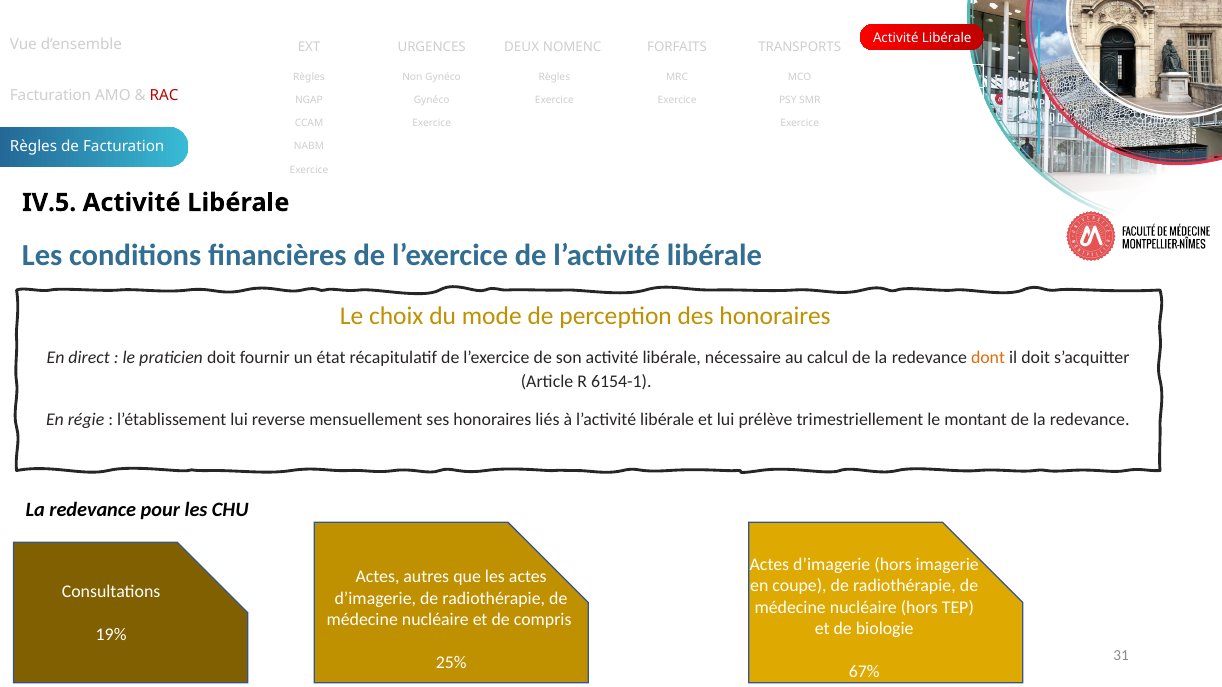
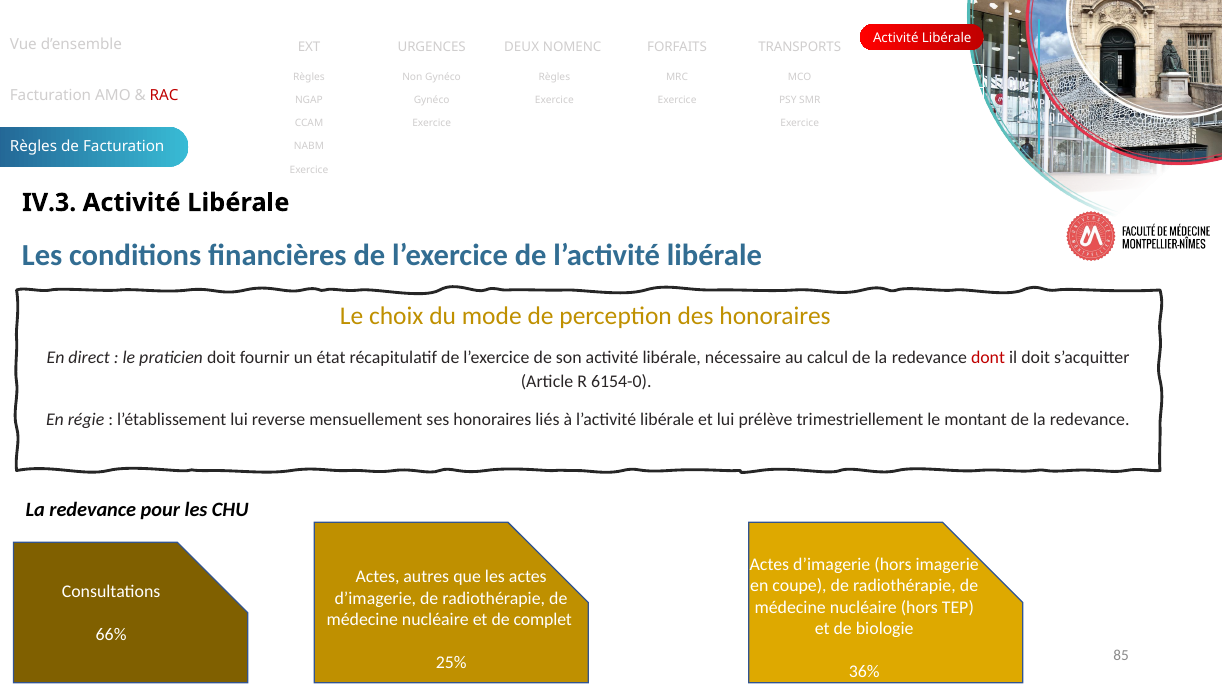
IV.5: IV.5 -> IV.3 (49, 203)
dont colour: orange -> red (988, 358)
6154-1: 6154-1 -> 6154-0 (621, 382)
compris: compris -> complet (543, 620)
19%: 19% -> 66% (111, 635)
31: 31 -> 85 (1121, 656)
67%: 67% -> 36% (864, 672)
